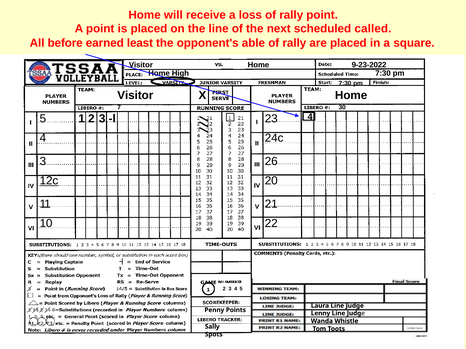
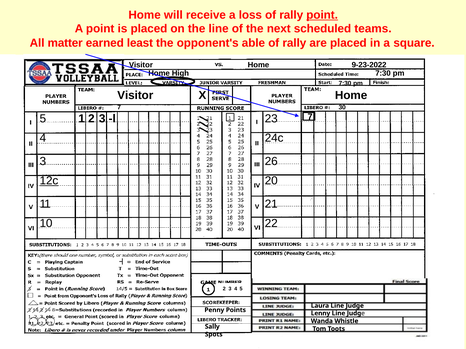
point underline: none -> present (322, 15)
called: called -> teams (373, 29)
before: before -> matter (65, 43)
4: 4 -> 7 (310, 117)
